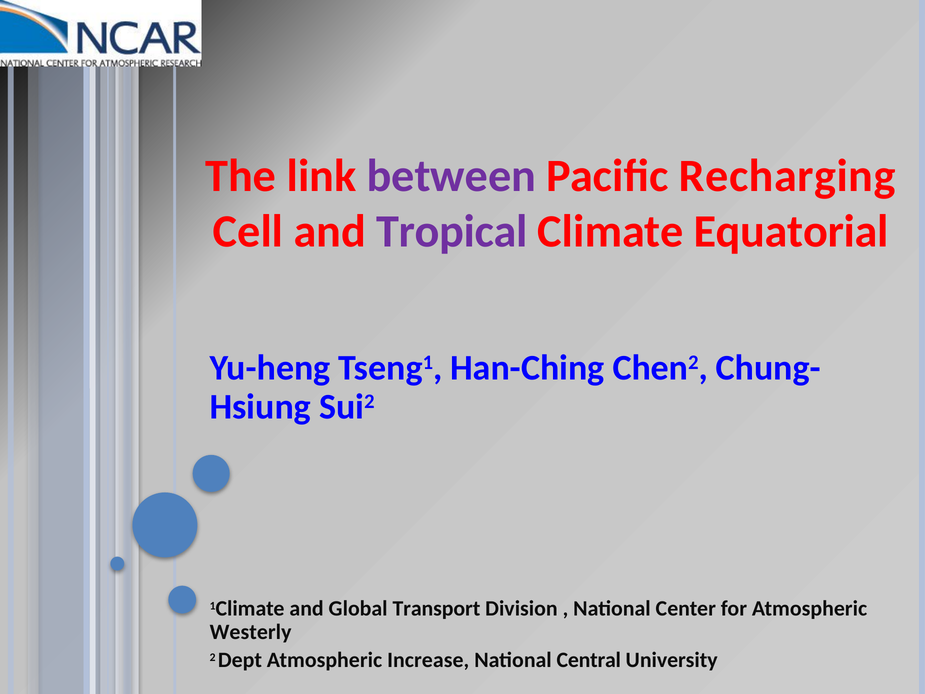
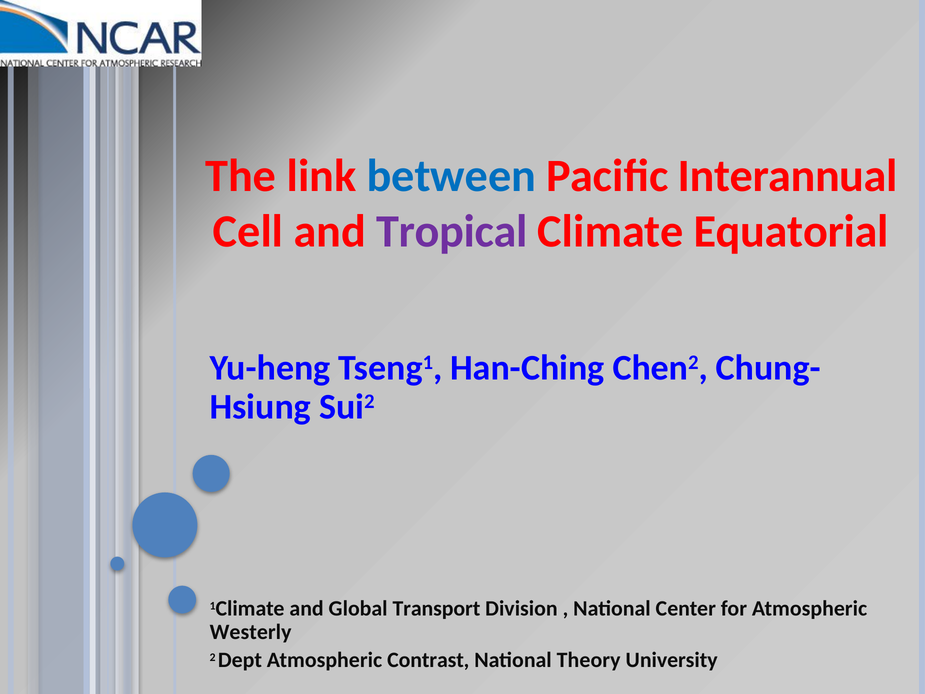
between colour: purple -> blue (451, 176)
Recharging: Recharging -> Interannual (788, 176)
Increase: Increase -> Contrast (428, 660)
Central: Central -> Theory (589, 660)
